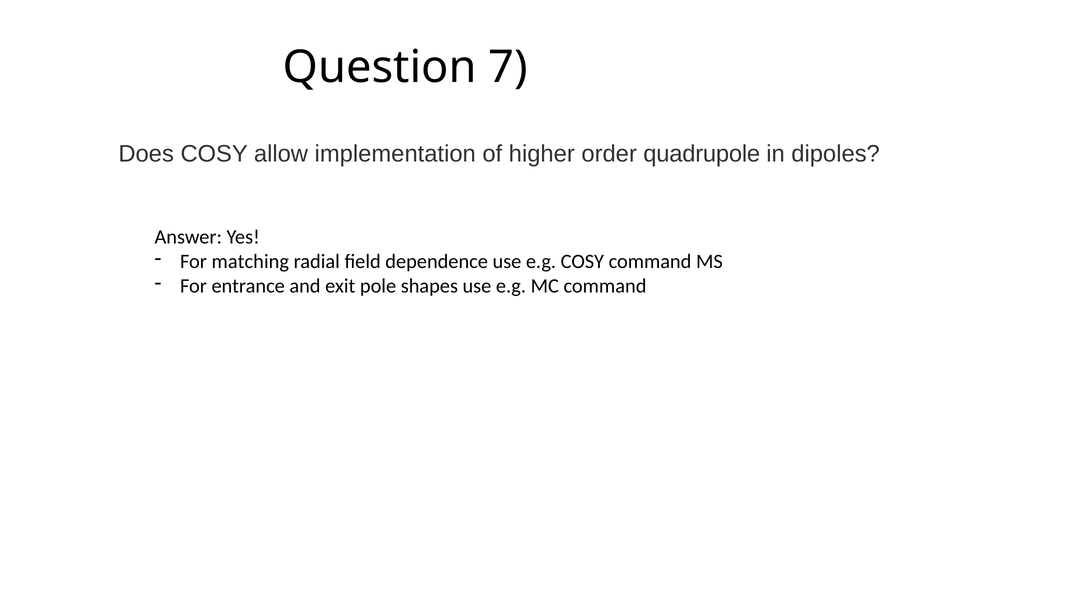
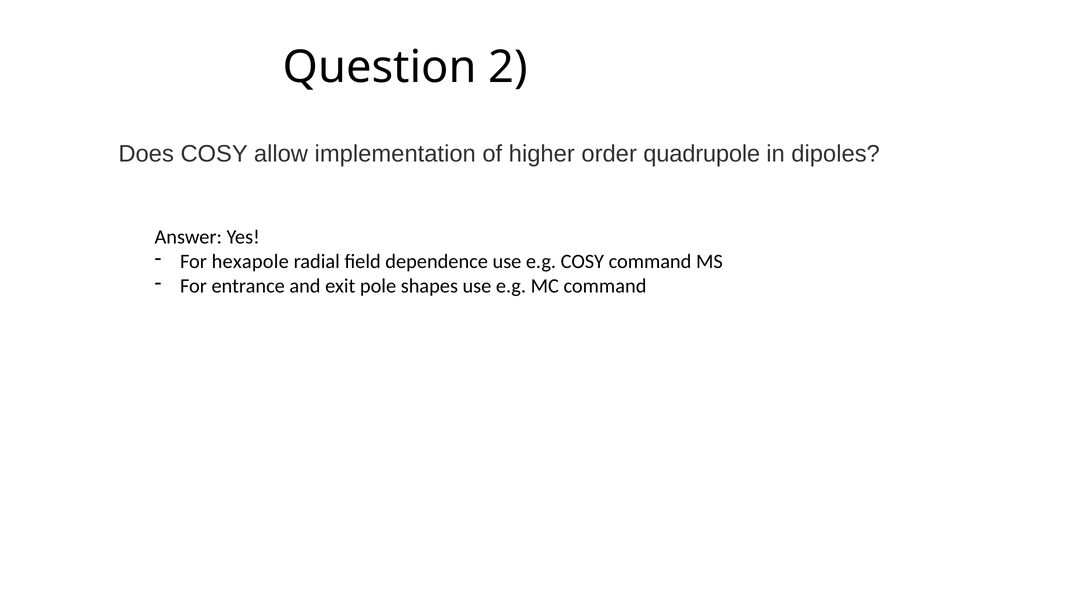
7: 7 -> 2 (508, 67)
matching: matching -> hexapole (250, 261)
